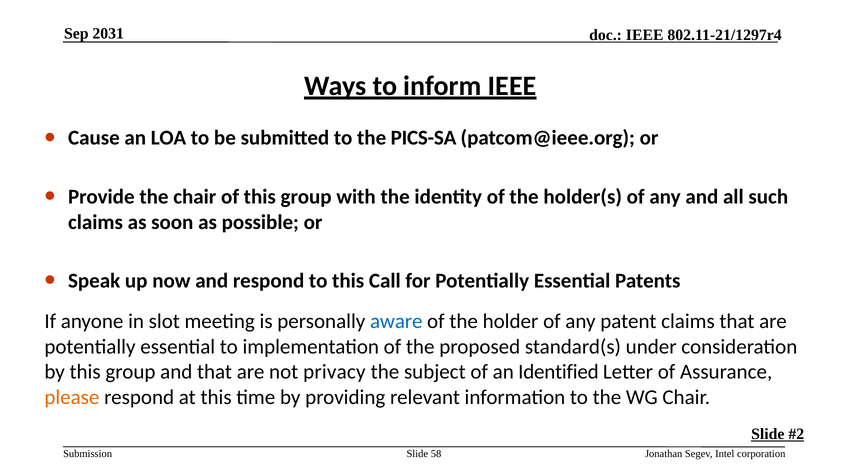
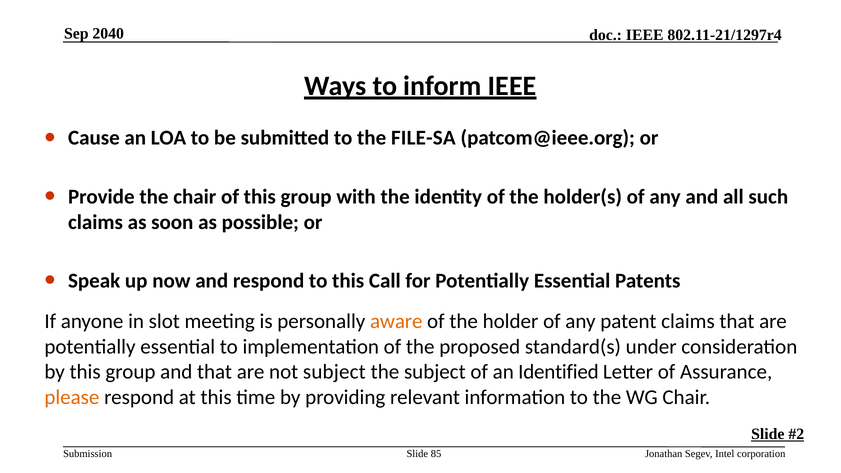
2031: 2031 -> 2040 (108, 33)
PICS-SA: PICS-SA -> FILE-SA (423, 138)
aware colour: blue -> orange (396, 321)
not privacy: privacy -> subject (334, 372)
58: 58 -> 85 (436, 454)
